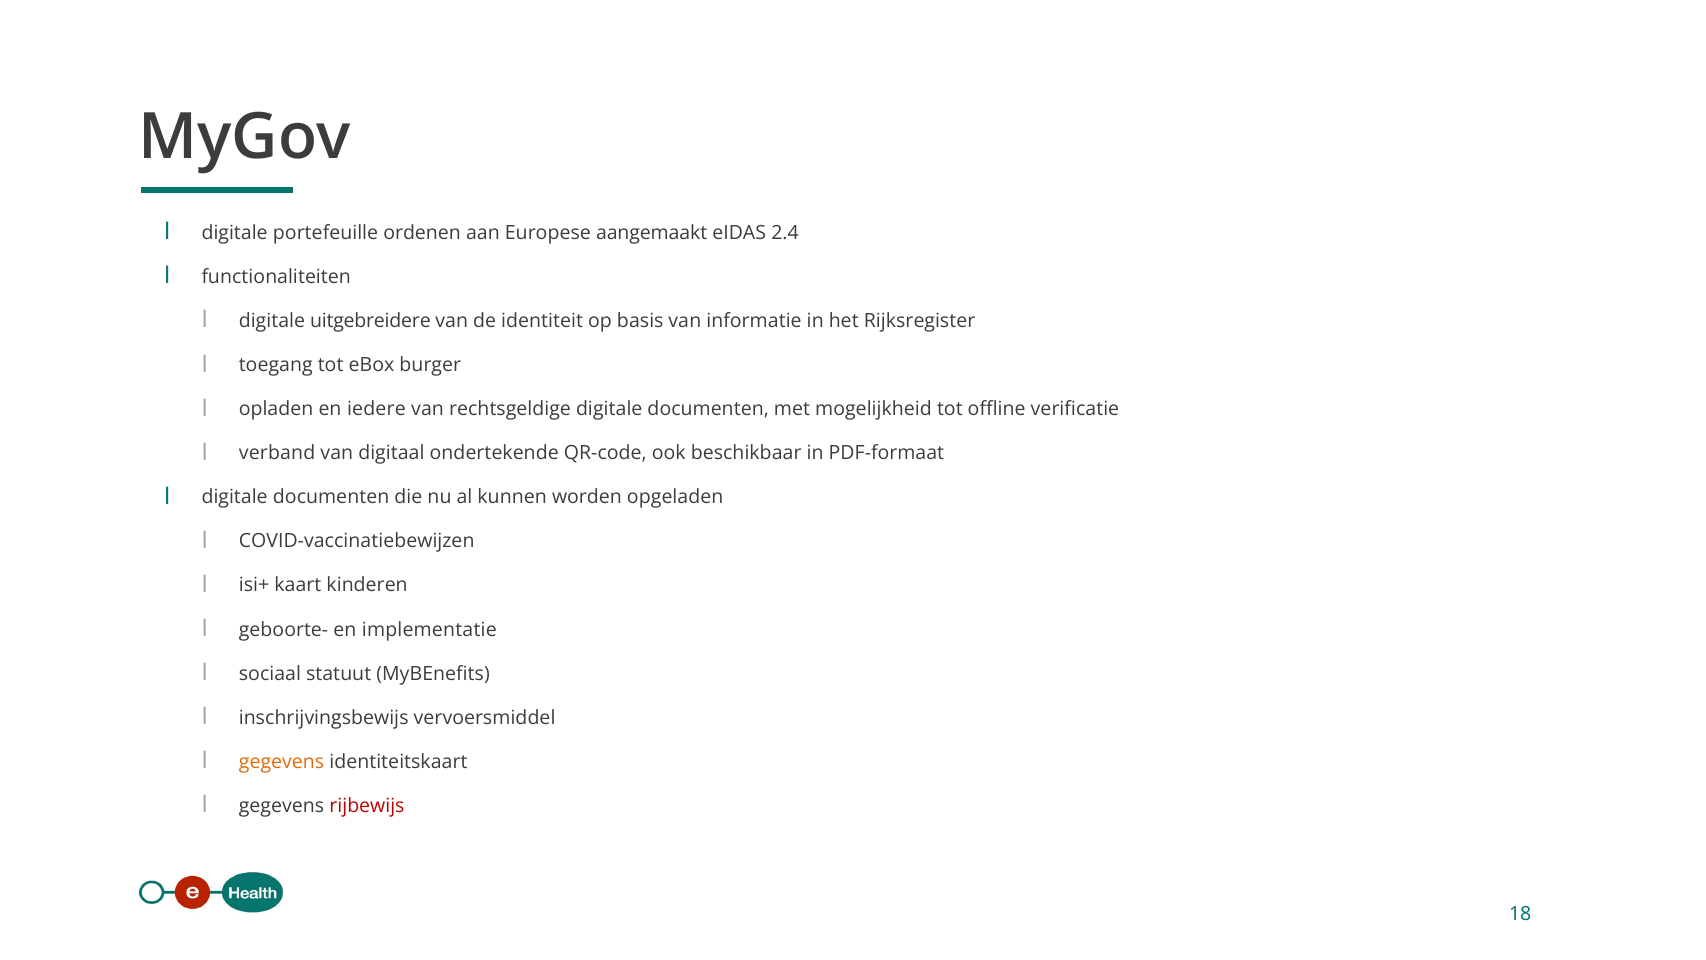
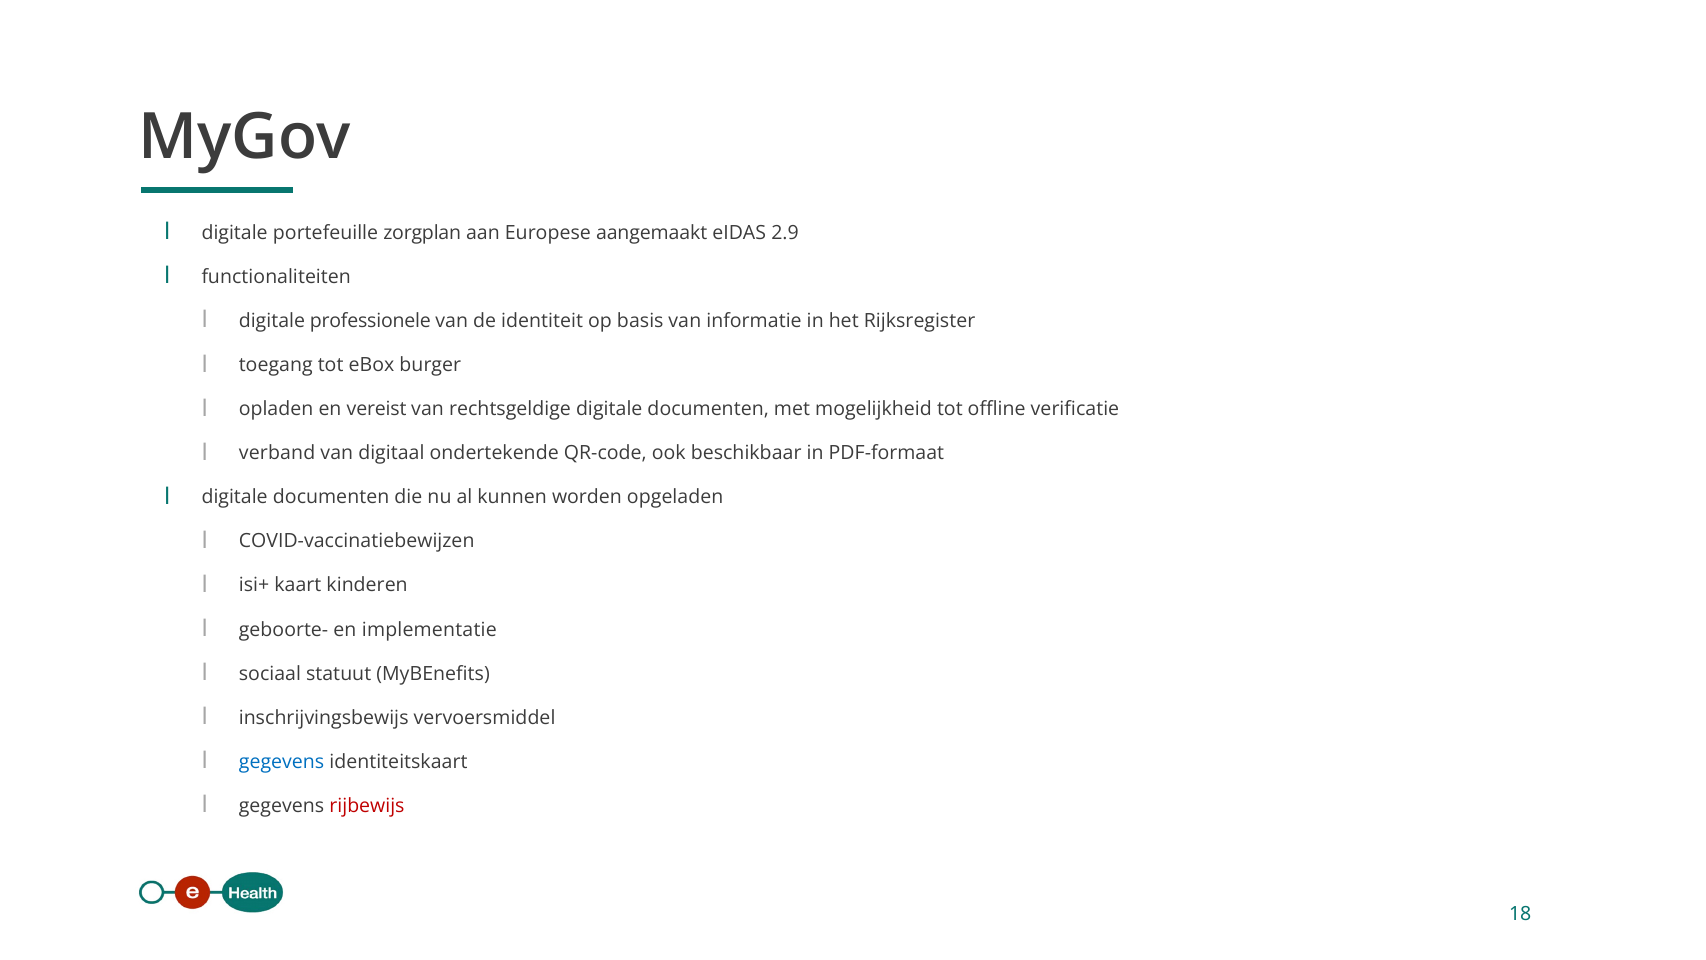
ordenen: ordenen -> zorgplan (422, 233)
2.4: 2.4 -> 2.9 (785, 233)
uitgebreidere: uitgebreidere -> professionele (370, 321)
iedere: iedere -> vereist (377, 409)
gegevens colour: orange -> blue (282, 762)
